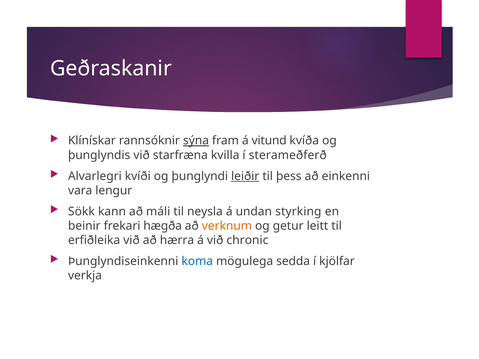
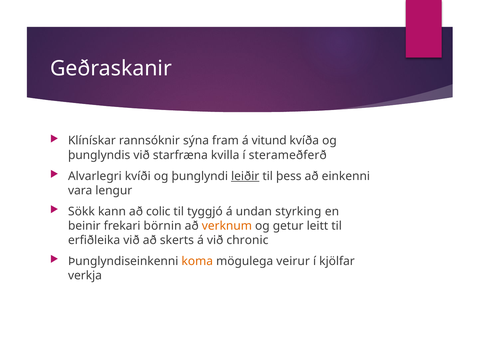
sýna underline: present -> none (196, 141)
máli: máli -> colic (158, 212)
neysla: neysla -> tyggjó (205, 212)
hægða: hægða -> börnin (163, 226)
hærra: hærra -> skerts (177, 240)
koma colour: blue -> orange (197, 261)
sedda: sedda -> veirur (293, 261)
